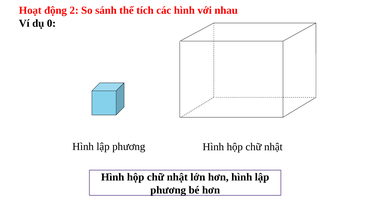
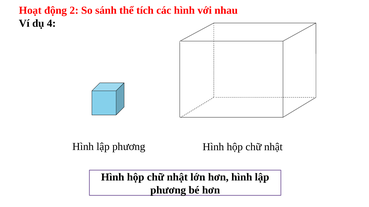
0: 0 -> 4 (51, 23)
